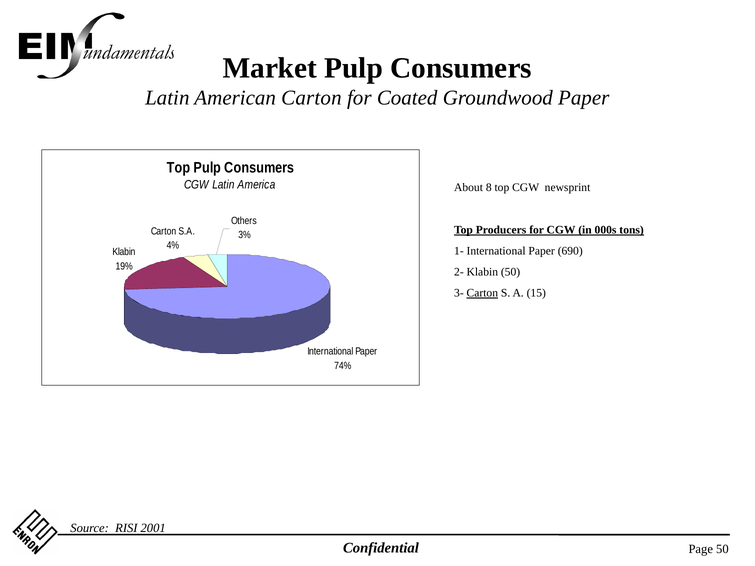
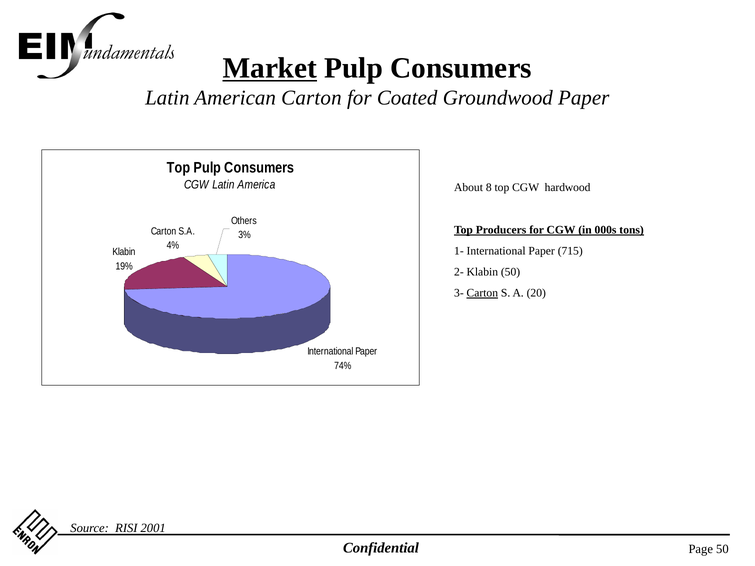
Market underline: none -> present (270, 68)
newsprint: newsprint -> hardwood (568, 188)
690: 690 -> 715 (570, 251)
15: 15 -> 20 (536, 293)
